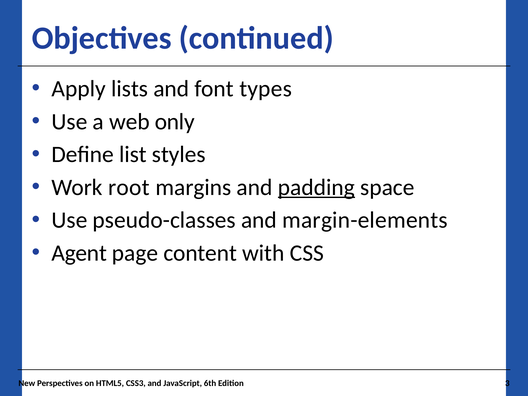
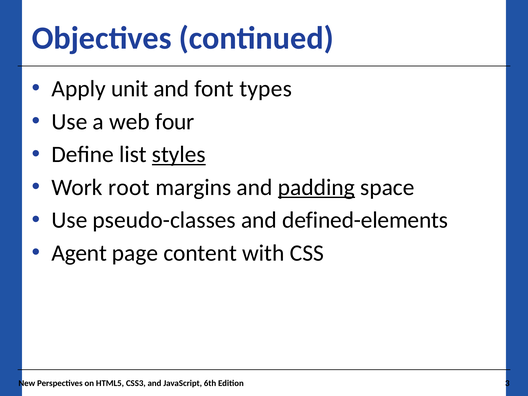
lists: lists -> unit (130, 89)
only: only -> four (175, 122)
styles underline: none -> present (179, 155)
margin-elements: margin-elements -> defined-elements (365, 220)
